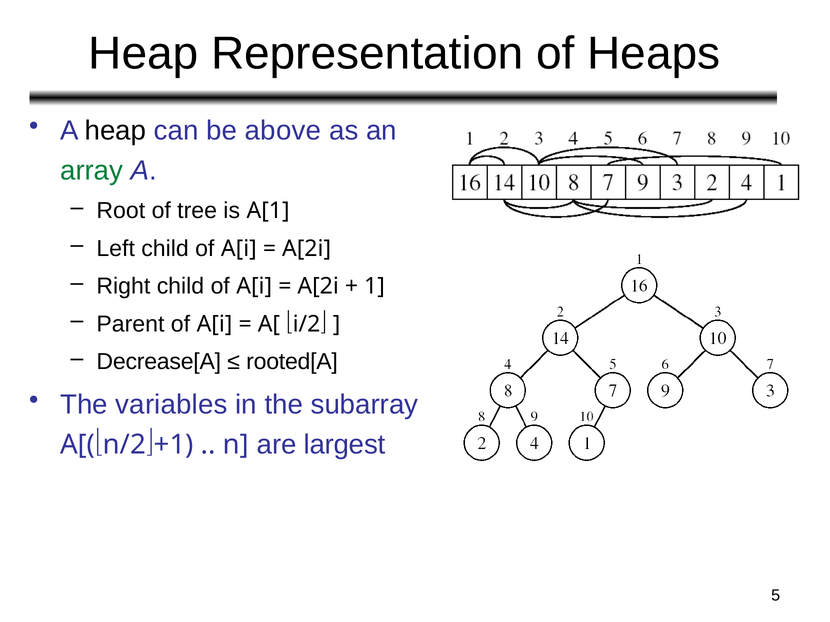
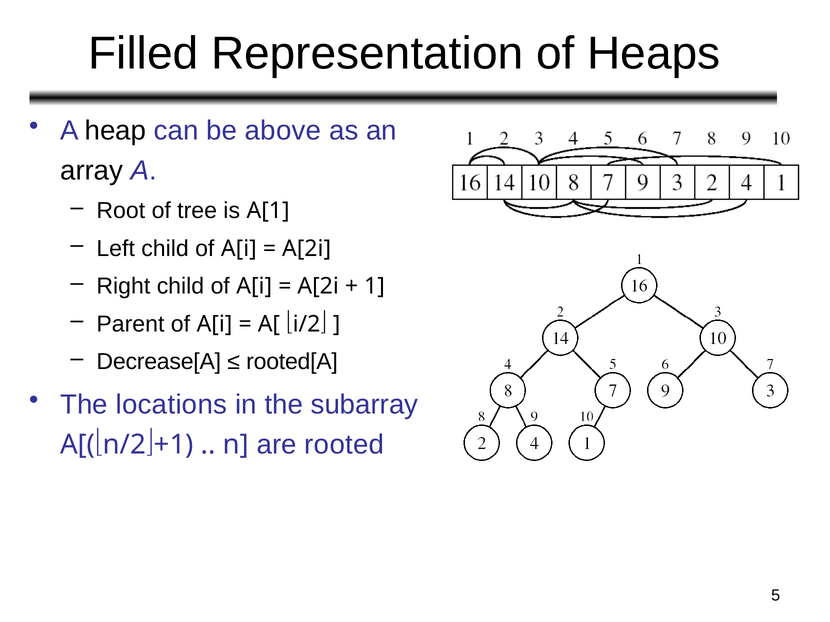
Heap: Heap -> Filled (143, 53)
array colour: green -> black (92, 171)
variables: variables -> locations (171, 405)
largest: largest -> rooted (344, 445)
